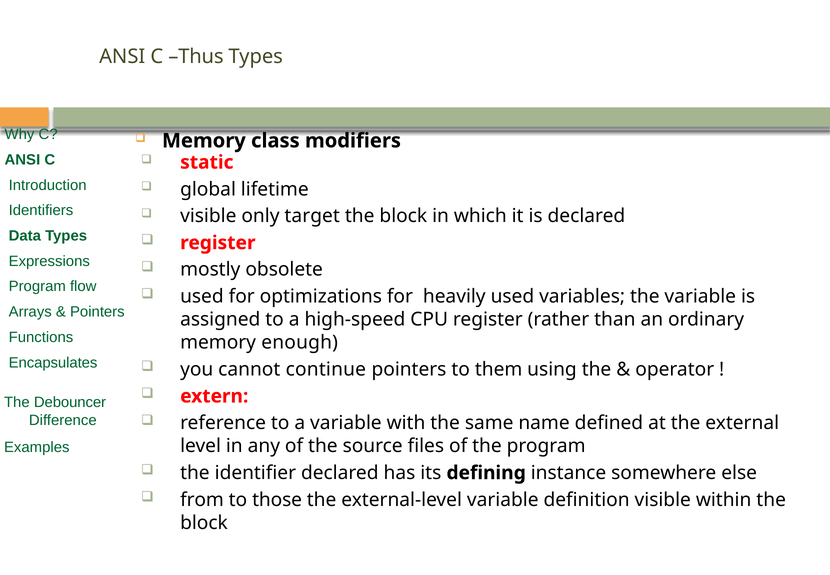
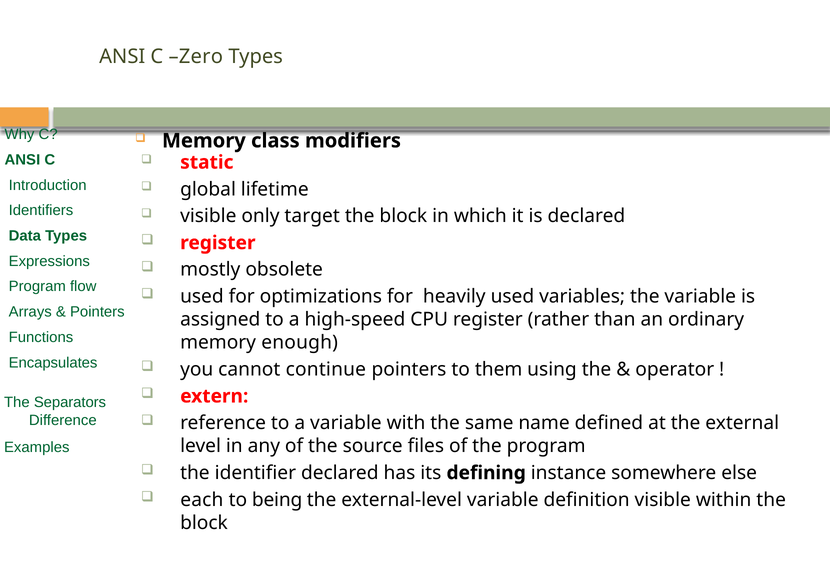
Thus: Thus -> Zero (196, 57)
Debouncer: Debouncer -> Separators (70, 402)
from: from -> each (202, 499)
those: those -> being (277, 499)
